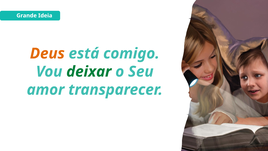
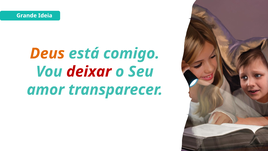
deixar colour: green -> red (89, 72)
